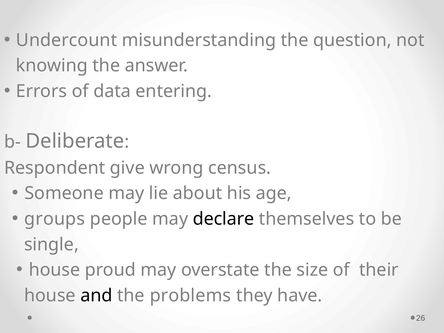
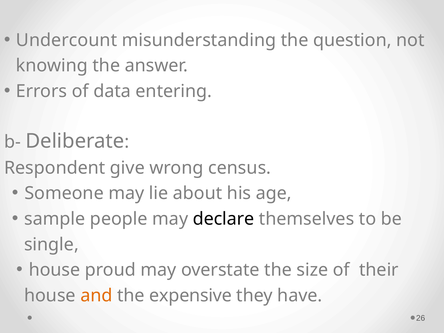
groups: groups -> sample (55, 219)
and colour: black -> orange (96, 296)
problems: problems -> expensive (191, 296)
